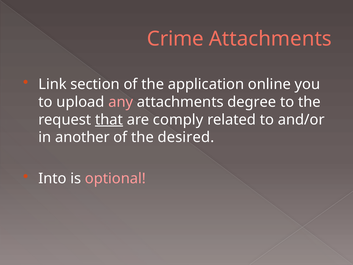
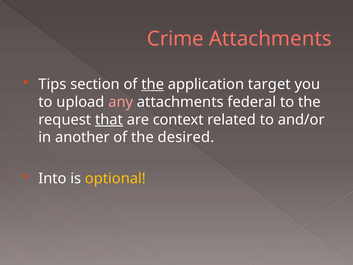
Link: Link -> Tips (52, 84)
the underline: none -> present (153, 84)
online: online -> target (269, 84)
degree: degree -> federal (252, 102)
comply: comply -> context (178, 120)
optional colour: pink -> yellow (115, 178)
